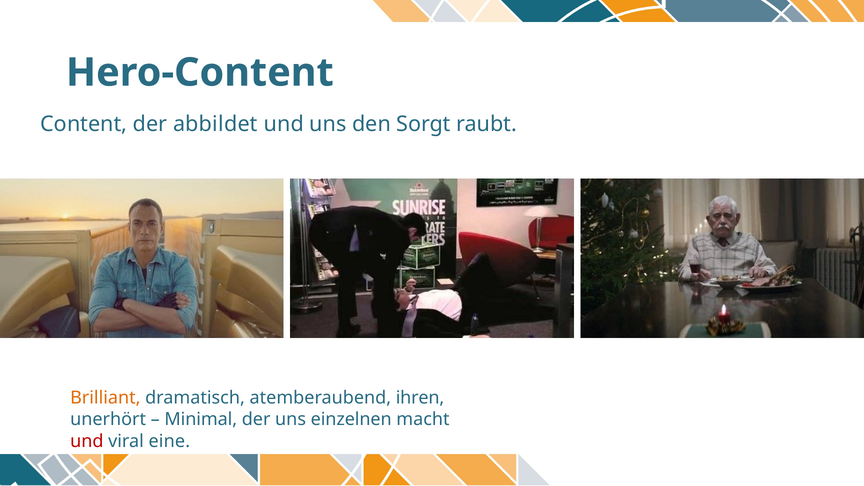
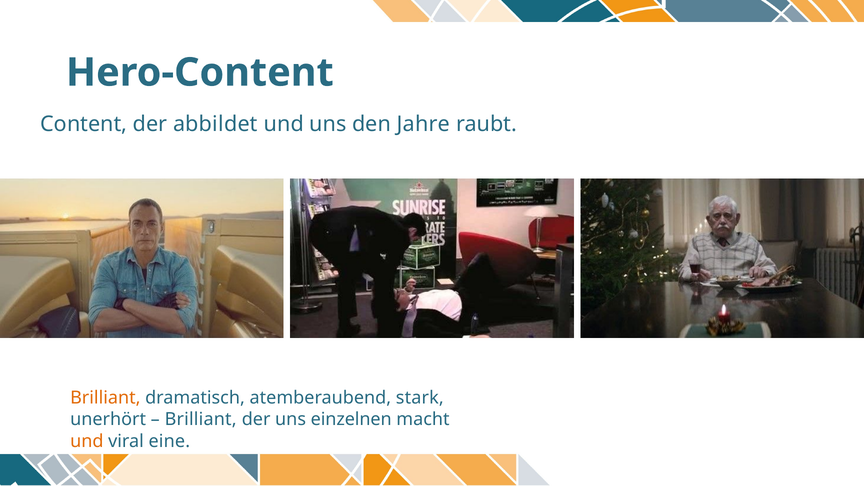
Sorgt: Sorgt -> Jahre (423, 124)
ihren: ihren -> stark (420, 398)
Minimal: Minimal -> Brilliant (201, 420)
und colour: red -> orange (87, 441)
